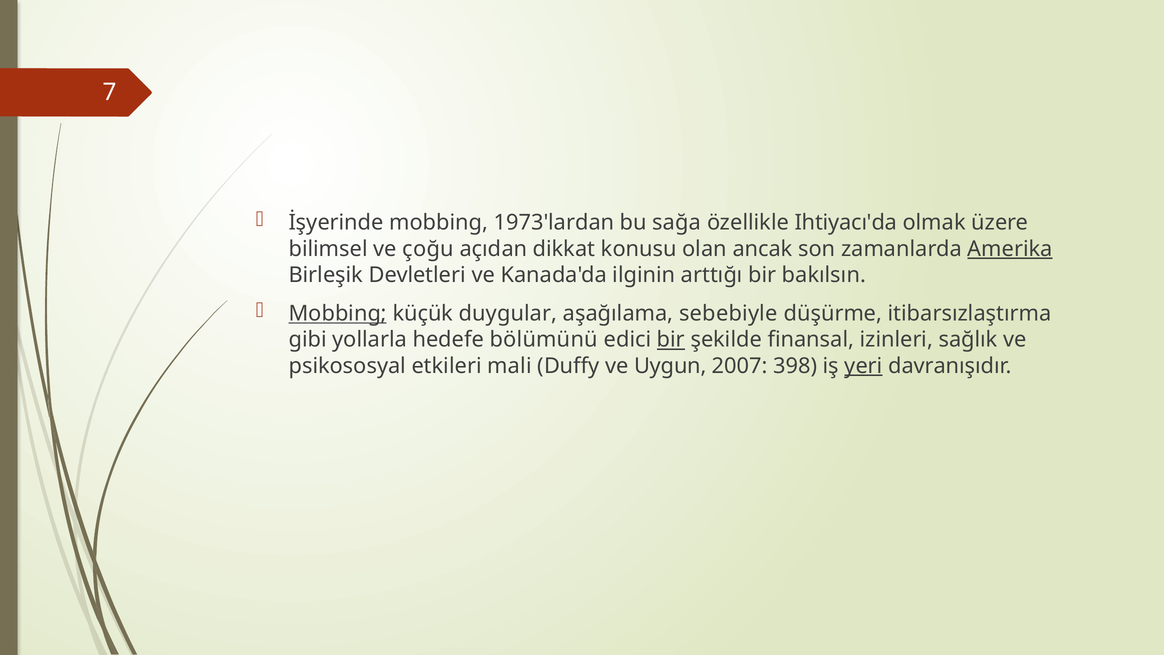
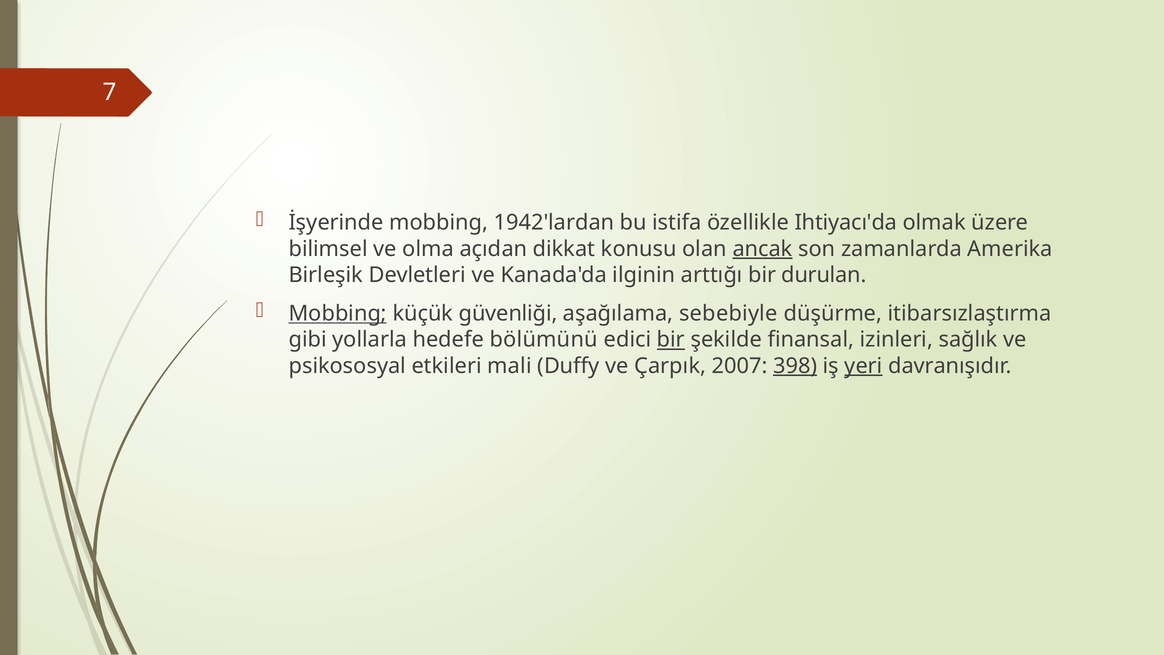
1973'lardan: 1973'lardan -> 1942'lardan (554, 223)
sağa: sağa -> istifa (677, 223)
çoğu: çoğu -> olma (428, 249)
ancak underline: none -> present (763, 249)
Amerika underline: present -> none (1010, 249)
bakılsın: bakılsın -> durulan (824, 275)
duygular: duygular -> güvenliği (508, 313)
Uygun: Uygun -> Çarpık (670, 366)
398 underline: none -> present (795, 366)
